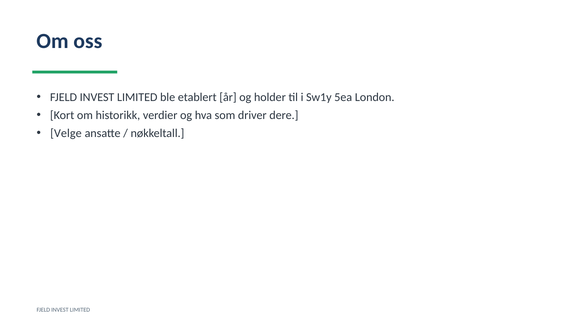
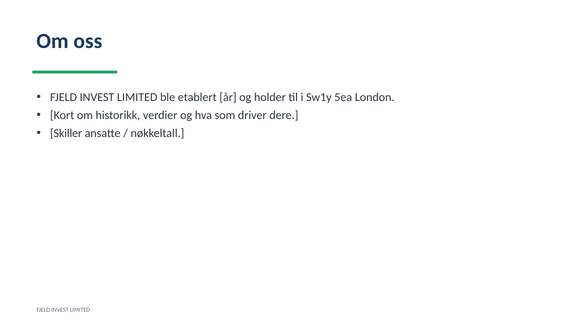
Velge: Velge -> Skiller (66, 133)
